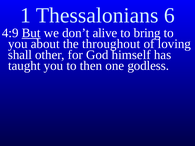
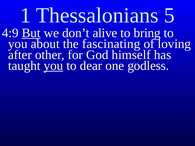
6: 6 -> 5 (169, 15)
throughout: throughout -> fascinating (111, 44)
shall: shall -> after (20, 55)
you underline: none -> present (53, 66)
then: then -> dear (91, 66)
